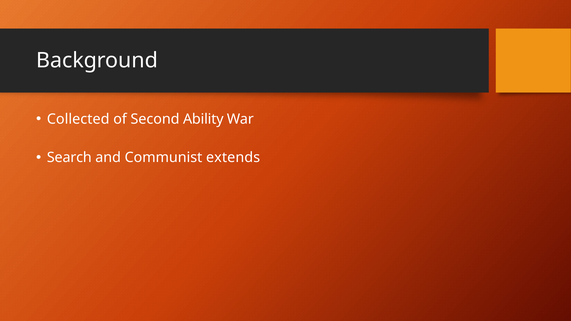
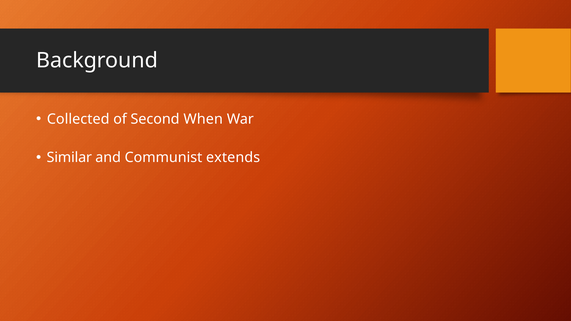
Ability: Ability -> When (203, 119)
Search: Search -> Similar (69, 158)
